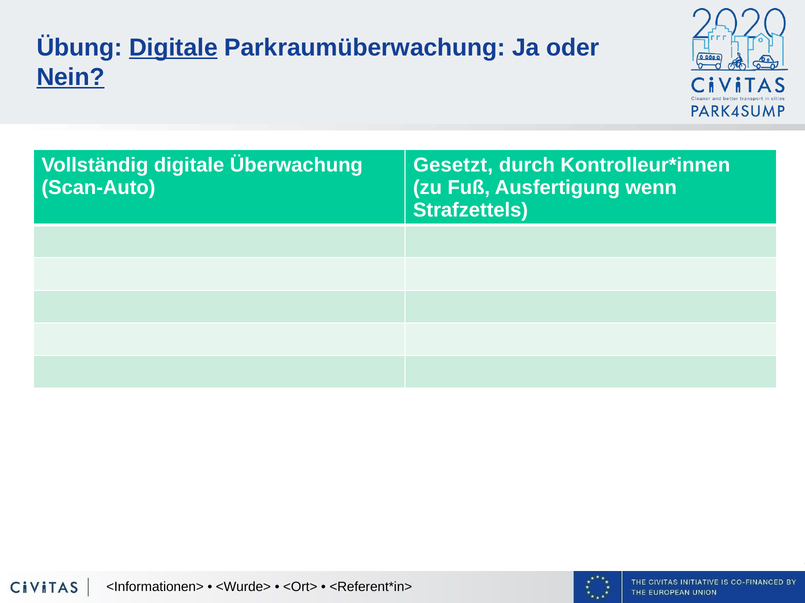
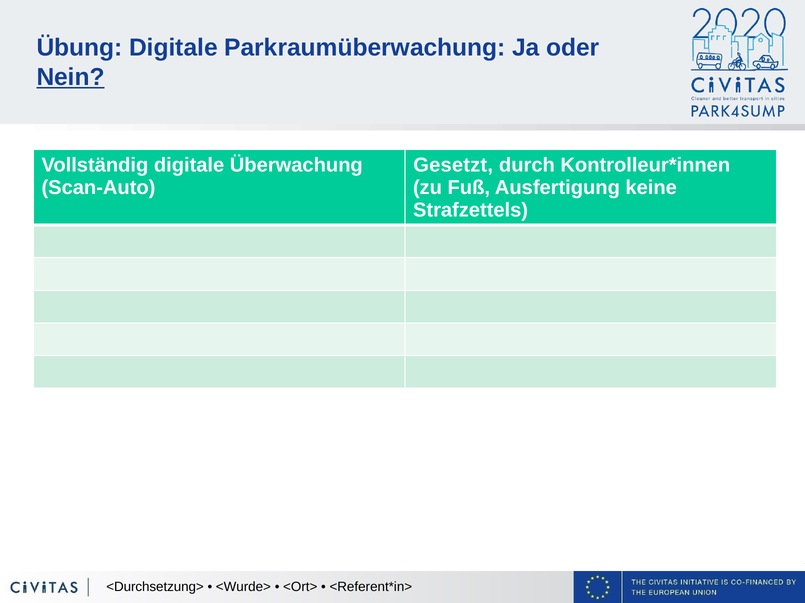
Digitale underline: present -> none (173, 48)
wenn: wenn -> keine (651, 188)
<Informationen>: <Informationen> -> <Durchsetzung> (155, 587)
